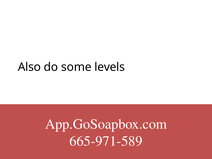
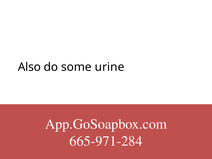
levels: levels -> urine (110, 67)
665-971-589: 665-971-589 -> 665-971-284 (106, 141)
